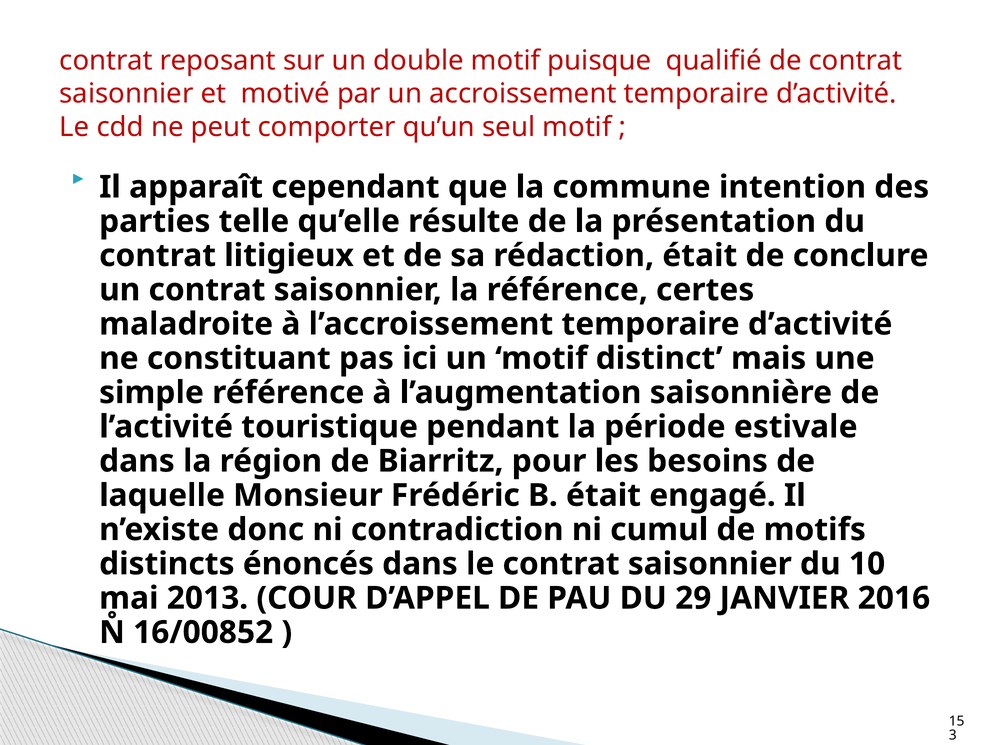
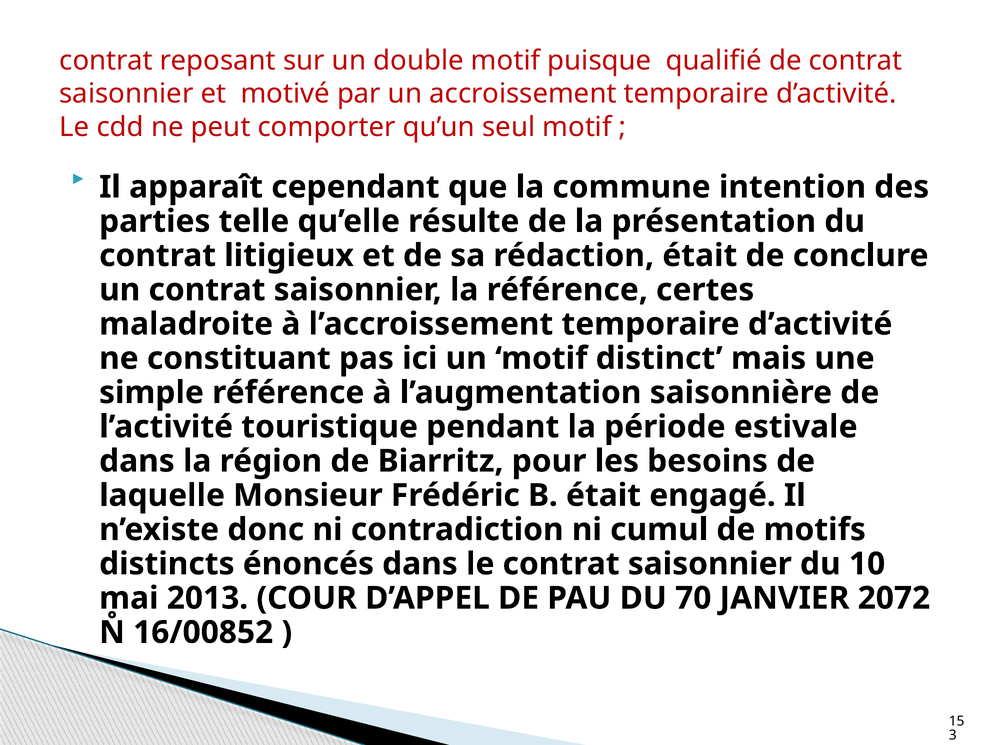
29: 29 -> 70 (693, 598)
2016: 2016 -> 2072 (894, 598)
